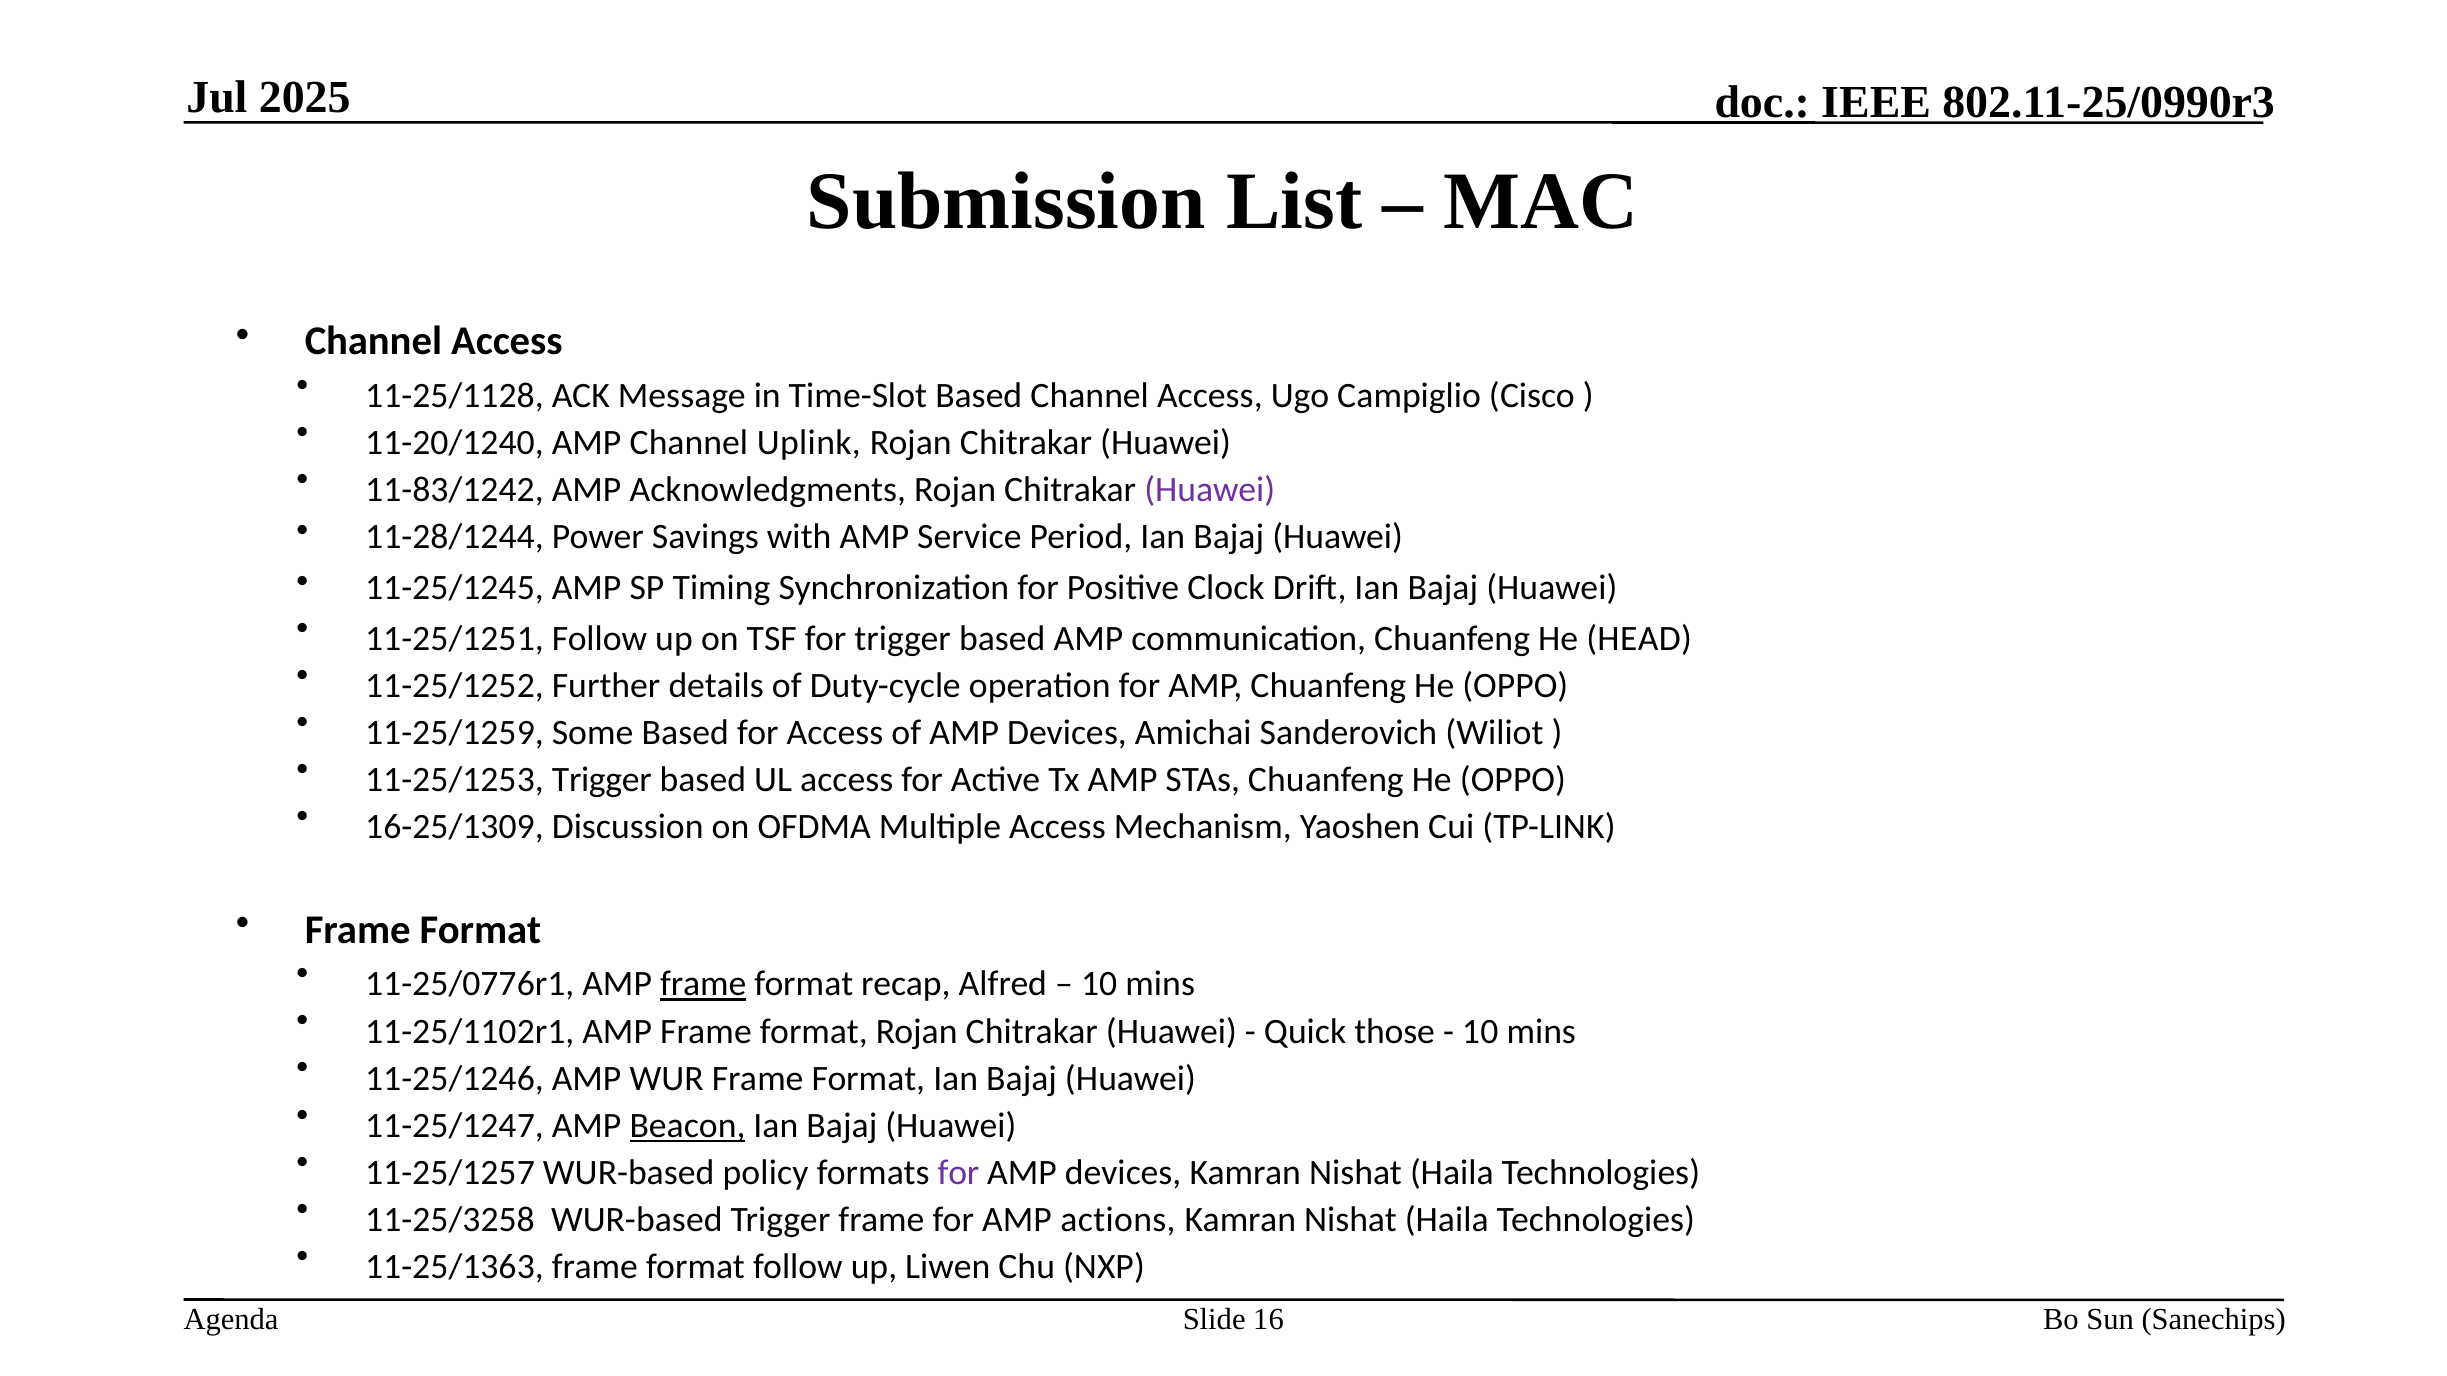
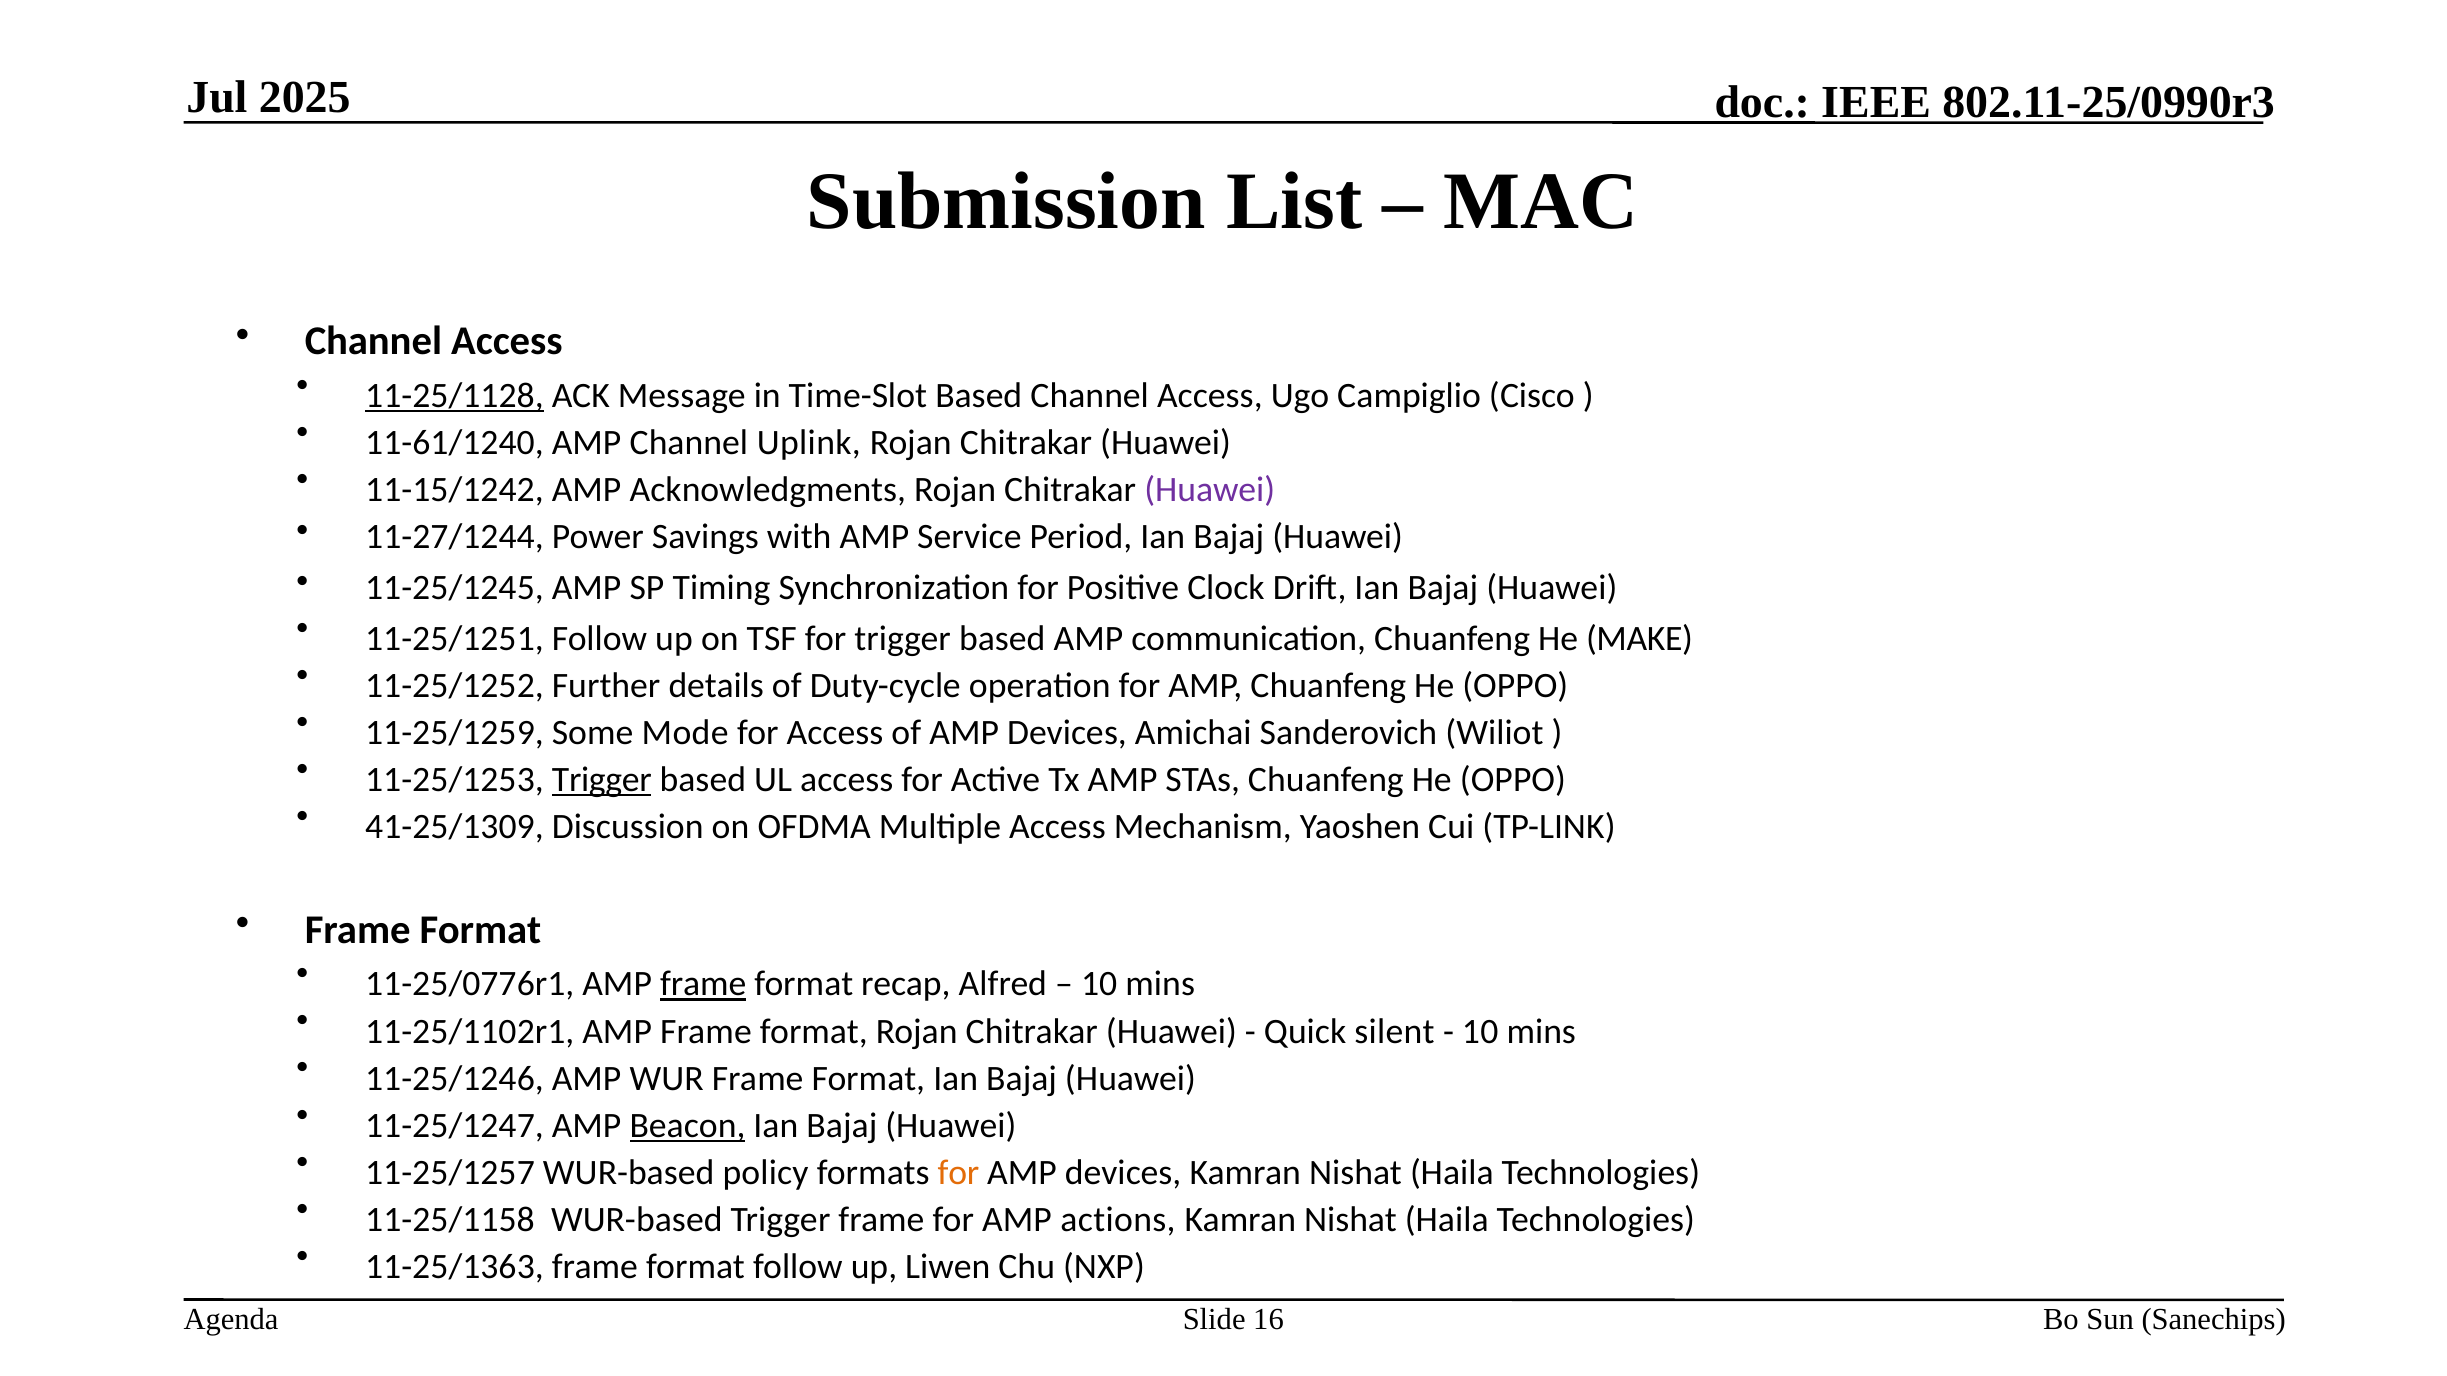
11-25/1128 underline: none -> present (454, 396)
11-20/1240: 11-20/1240 -> 11-61/1240 (454, 443)
11-83/1242: 11-83/1242 -> 11-15/1242 (454, 490)
11-28/1244: 11-28/1244 -> 11-27/1244 (454, 537)
HEAD: HEAD -> MAKE (1639, 639)
Some Based: Based -> Mode (685, 733)
Trigger underline: none -> present (602, 780)
16-25/1309: 16-25/1309 -> 41-25/1309 (454, 827)
those: those -> silent (1394, 1032)
for colour: purple -> orange (958, 1173)
11-25/3258: 11-25/3258 -> 11-25/1158 (450, 1220)
